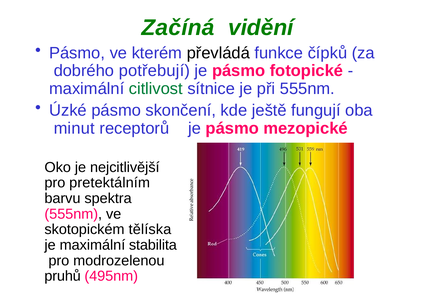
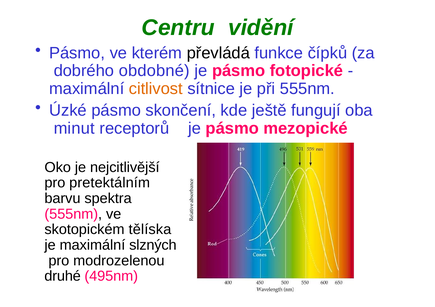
Začíná: Začíná -> Centru (178, 28)
potřebují: potřebují -> obdobné (154, 71)
citlivost colour: green -> orange (156, 89)
stabilita: stabilita -> slzných (153, 246)
pruhů: pruhů -> druhé (63, 277)
